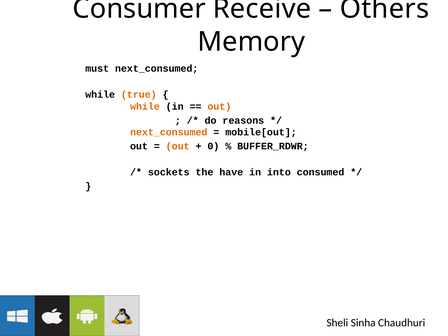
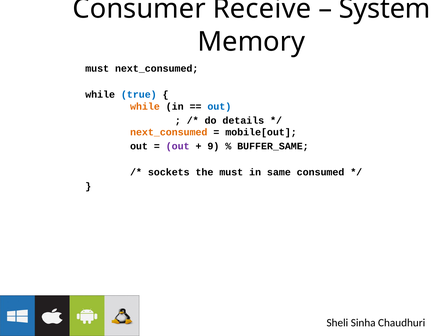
Others: Others -> System (385, 9)
true colour: orange -> blue (139, 95)
out colour: orange -> blue (219, 106)
reasons: reasons -> details (243, 120)
out colour: orange -> purple (178, 146)
0: 0 -> 9 (213, 146)
BUFFER_RDWR: BUFFER_RDWR -> BUFFER_SAME (273, 146)
the have: have -> must (231, 172)
into: into -> same (279, 172)
